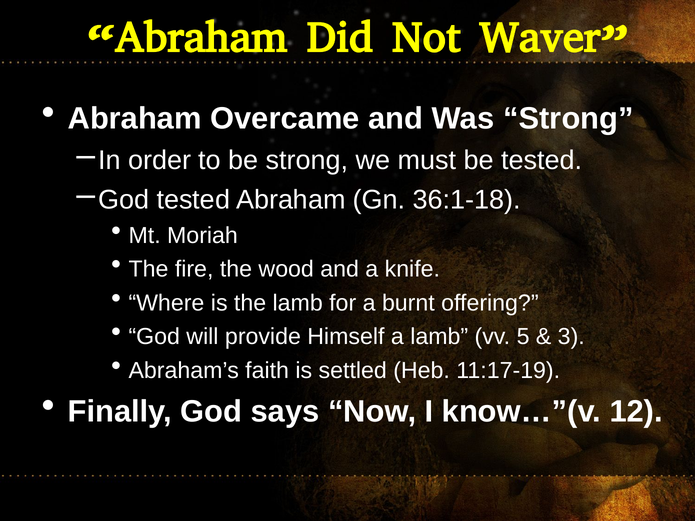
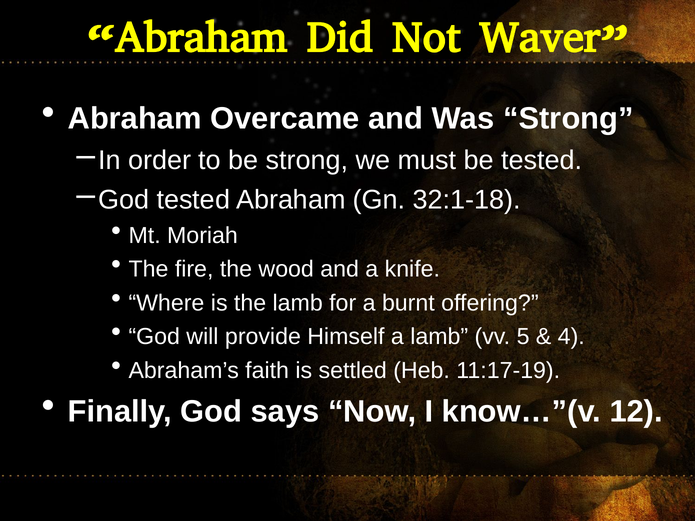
36:1-18: 36:1-18 -> 32:1-18 (467, 200)
3: 3 -> 4 (571, 337)
